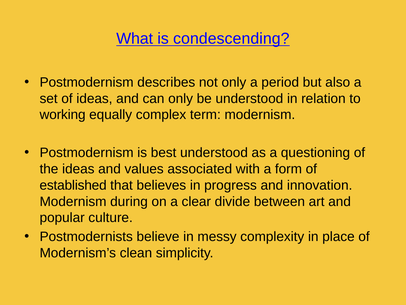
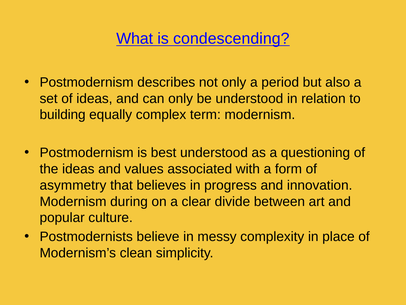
working: working -> building (63, 115)
established: established -> asymmetry (73, 185)
